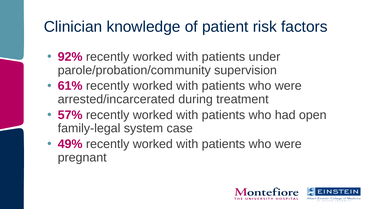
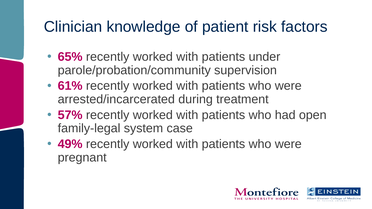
92%: 92% -> 65% (70, 57)
